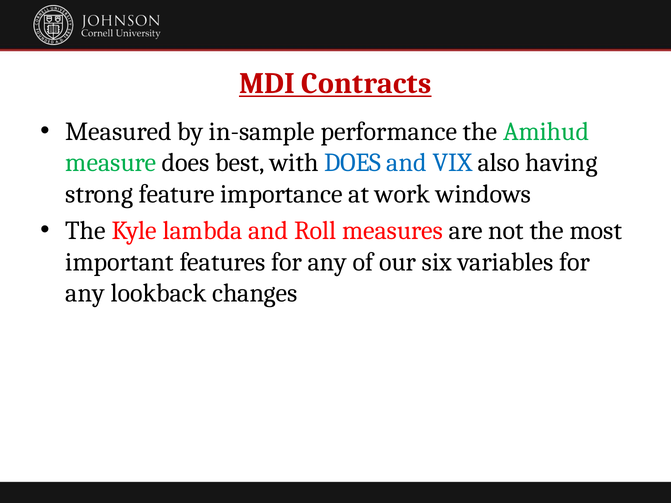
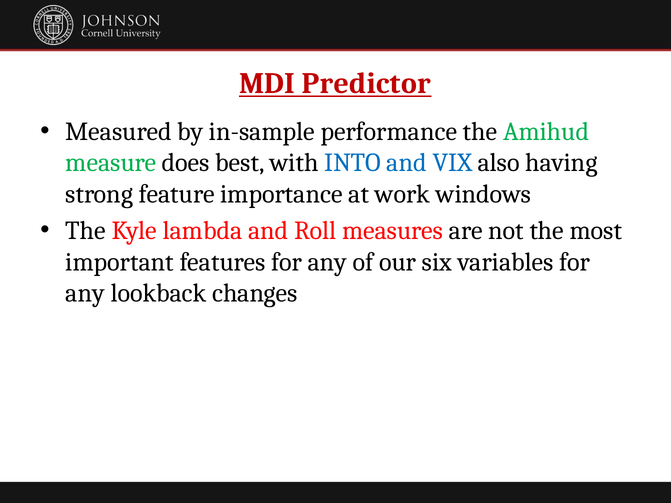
Contracts: Contracts -> Predictor (366, 84)
with DOES: DOES -> INTO (353, 163)
